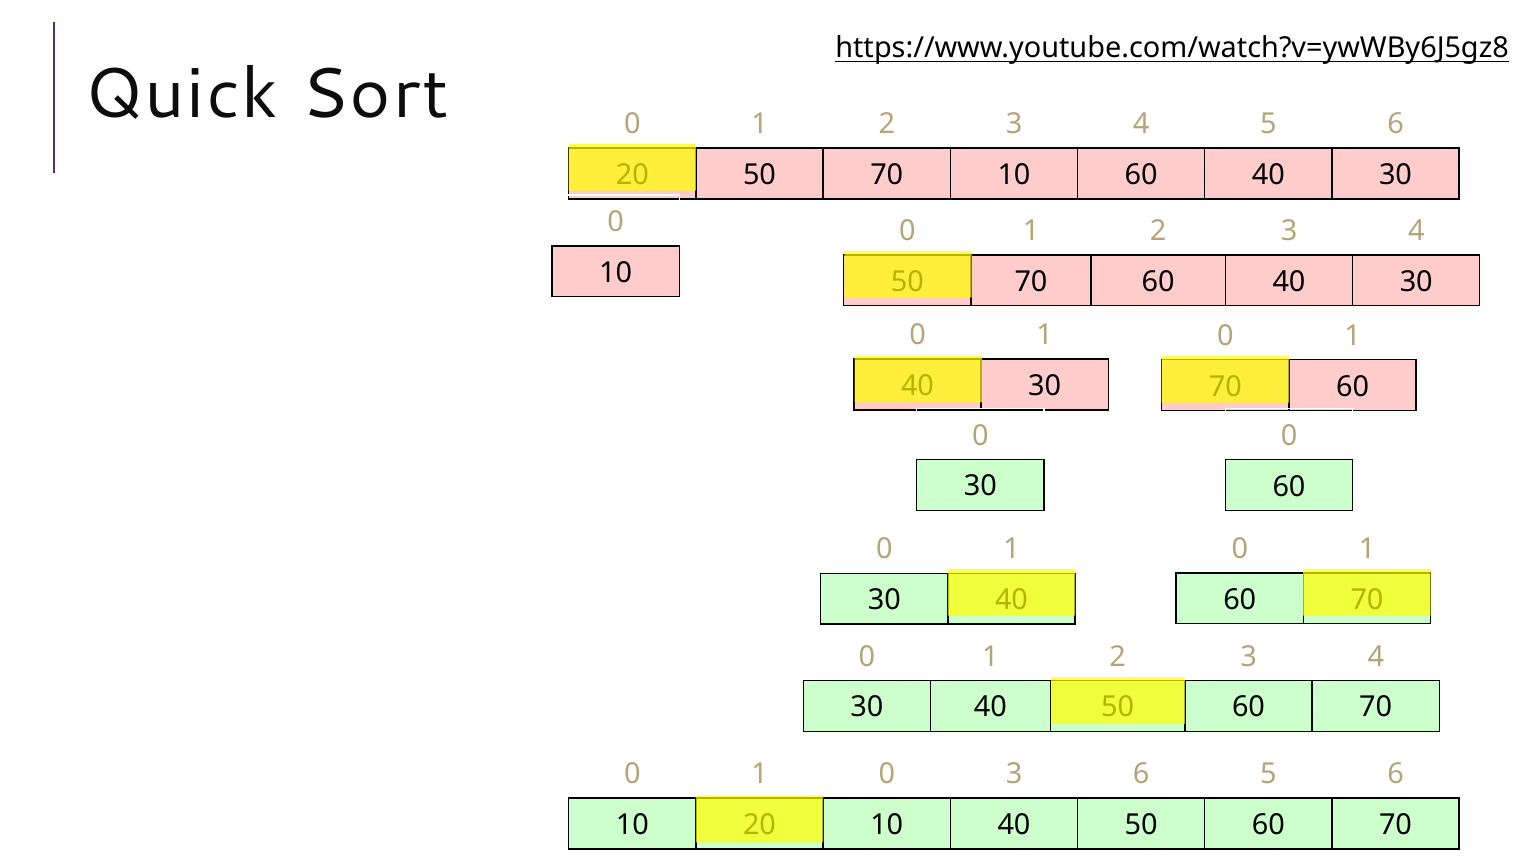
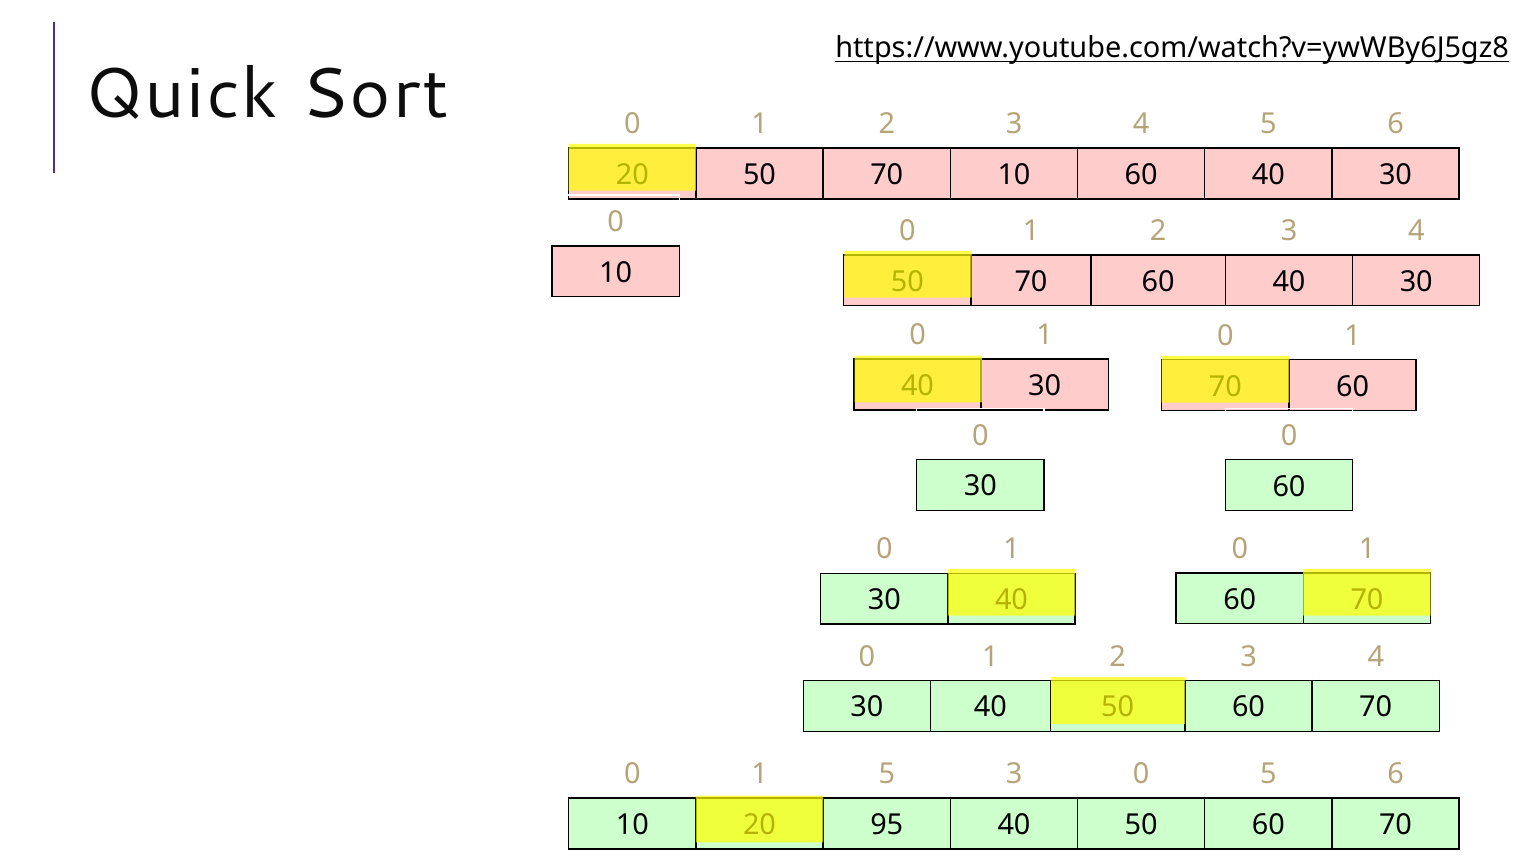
1 0: 0 -> 5 (887, 774)
3 6: 6 -> 0 (1141, 774)
10: 10 -> 95 (887, 825)
